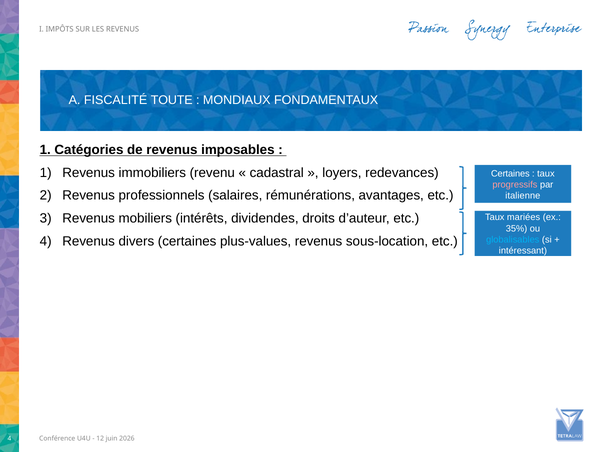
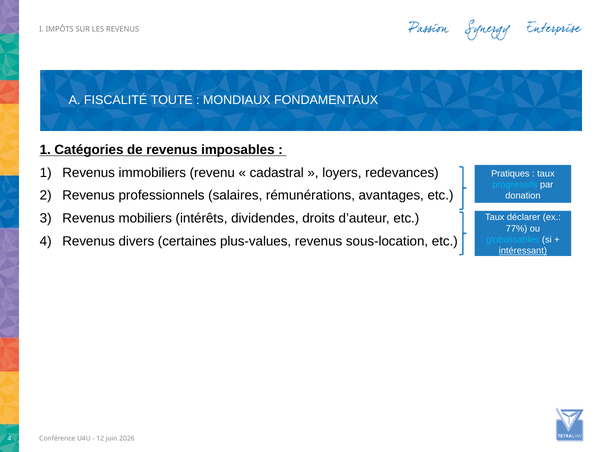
Certaines: Certaines -> Pratiques (510, 173)
progressifs colour: pink -> light blue (515, 184)
italienne: italienne -> donation (523, 195)
mariées: mariées -> déclarer (524, 217)
35%: 35% -> 77% (517, 228)
intéressant underline: none -> present (523, 250)
